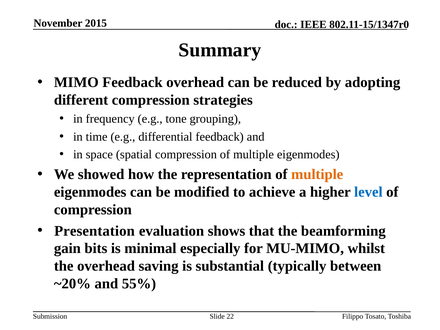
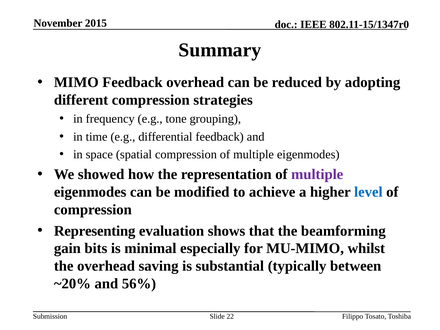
multiple colour: orange -> purple (317, 174)
Presentation: Presentation -> Representing (95, 231)
55%: 55% -> 56% (139, 284)
